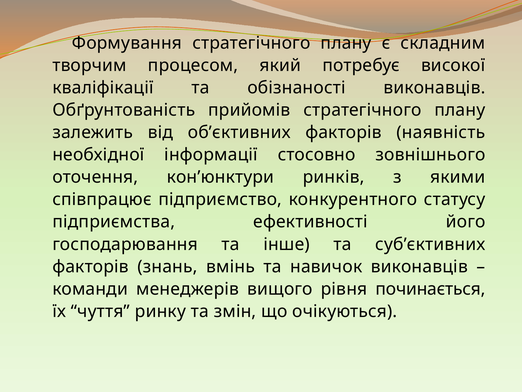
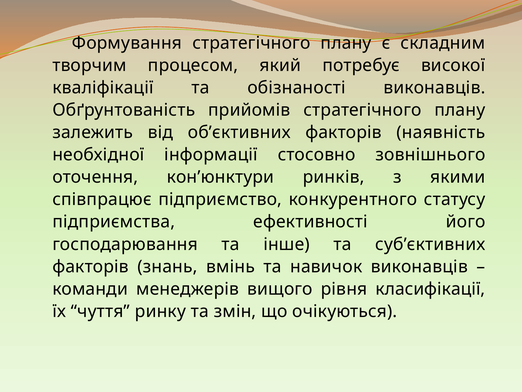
починається: починається -> класифікації (430, 289)
